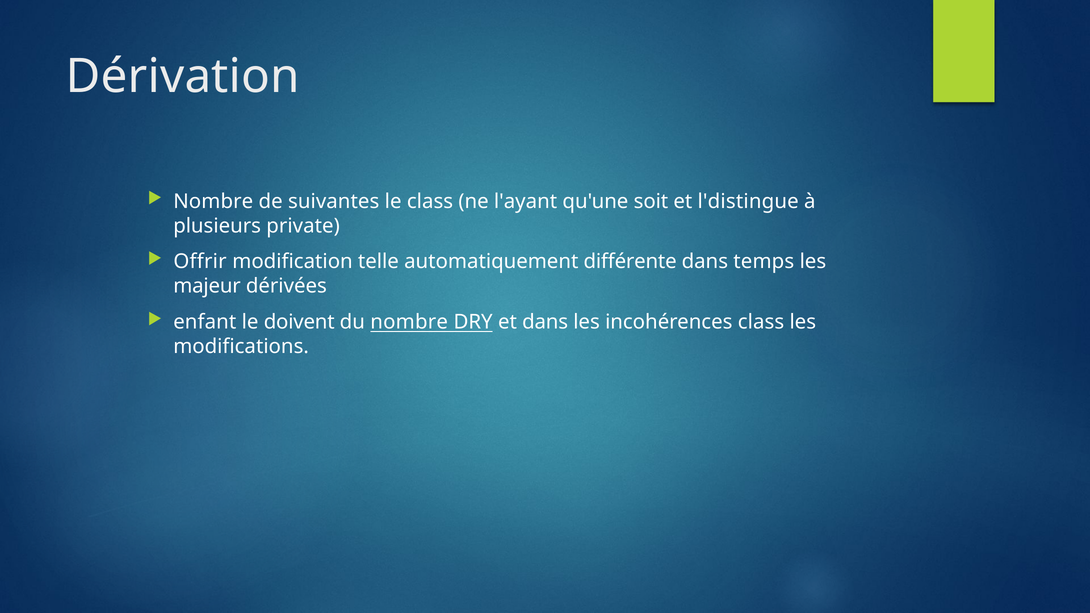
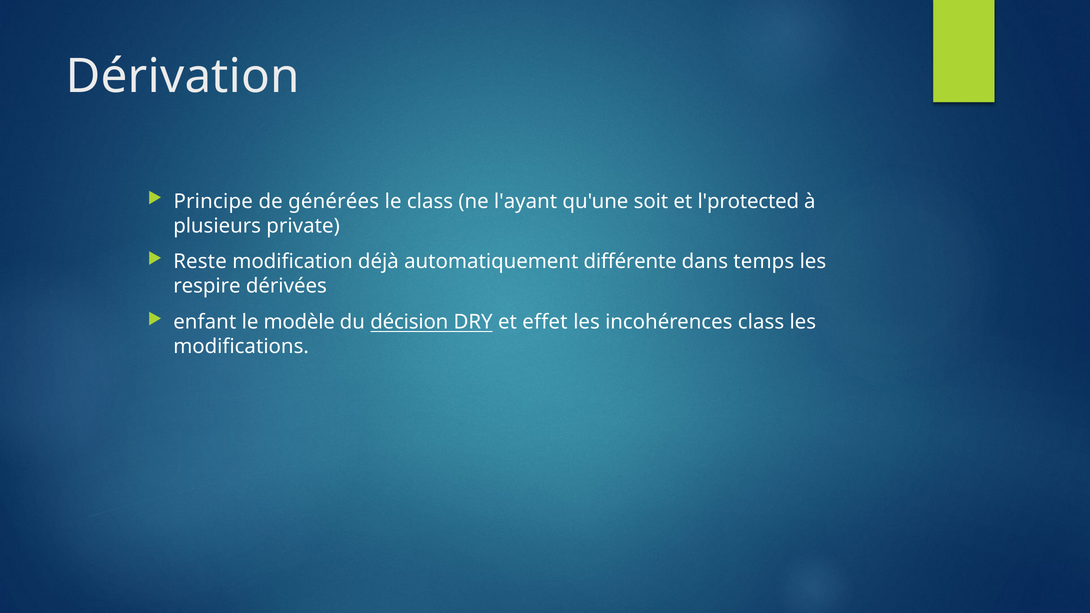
Nombre: Nombre -> Principe (213, 201)
suivantes: suivantes -> générées (334, 201)
l'distingue: l'distingue -> l'protected (748, 201)
Offrir: Offrir -> Reste (200, 262)
telle: telle -> déjà (378, 262)
majeur: majeur -> respire (207, 286)
doivent: doivent -> modèle (299, 322)
du nombre: nombre -> décision (409, 322)
et dans: dans -> effet (545, 322)
